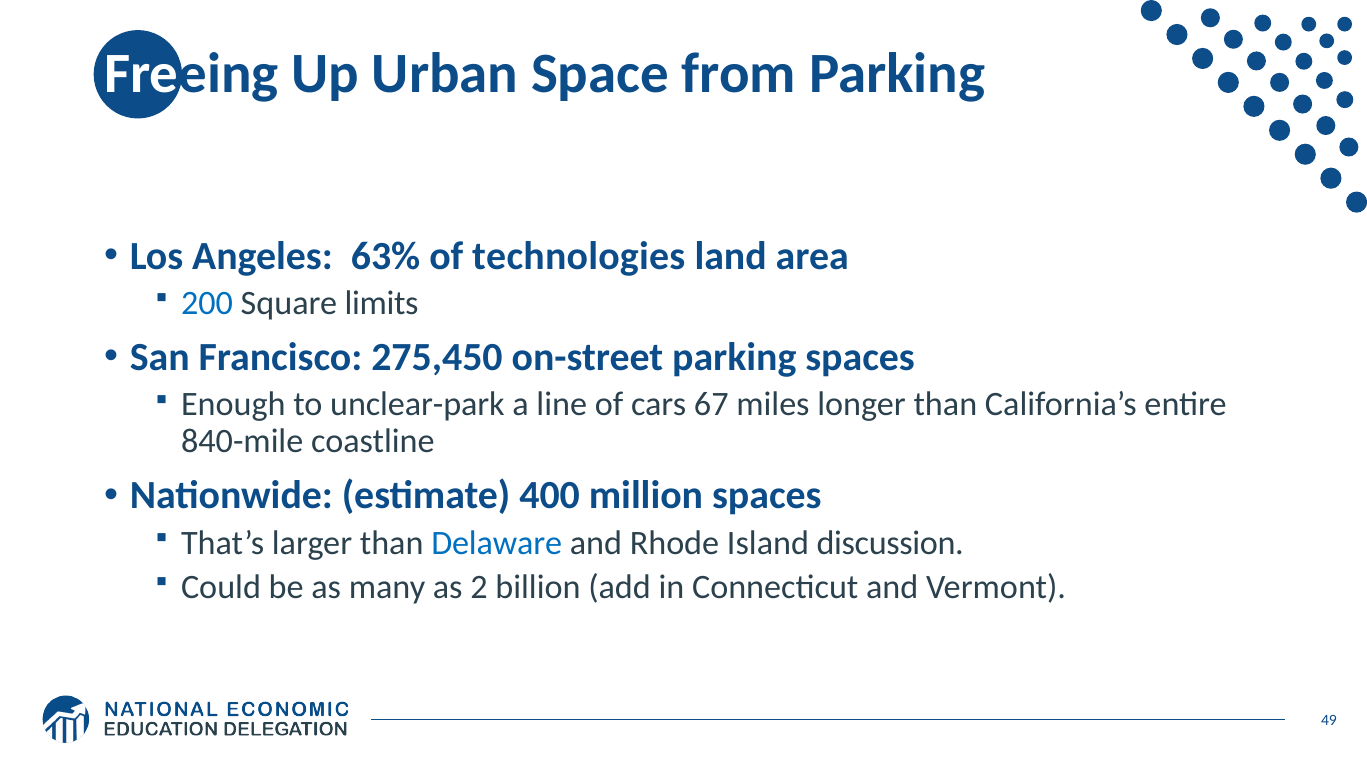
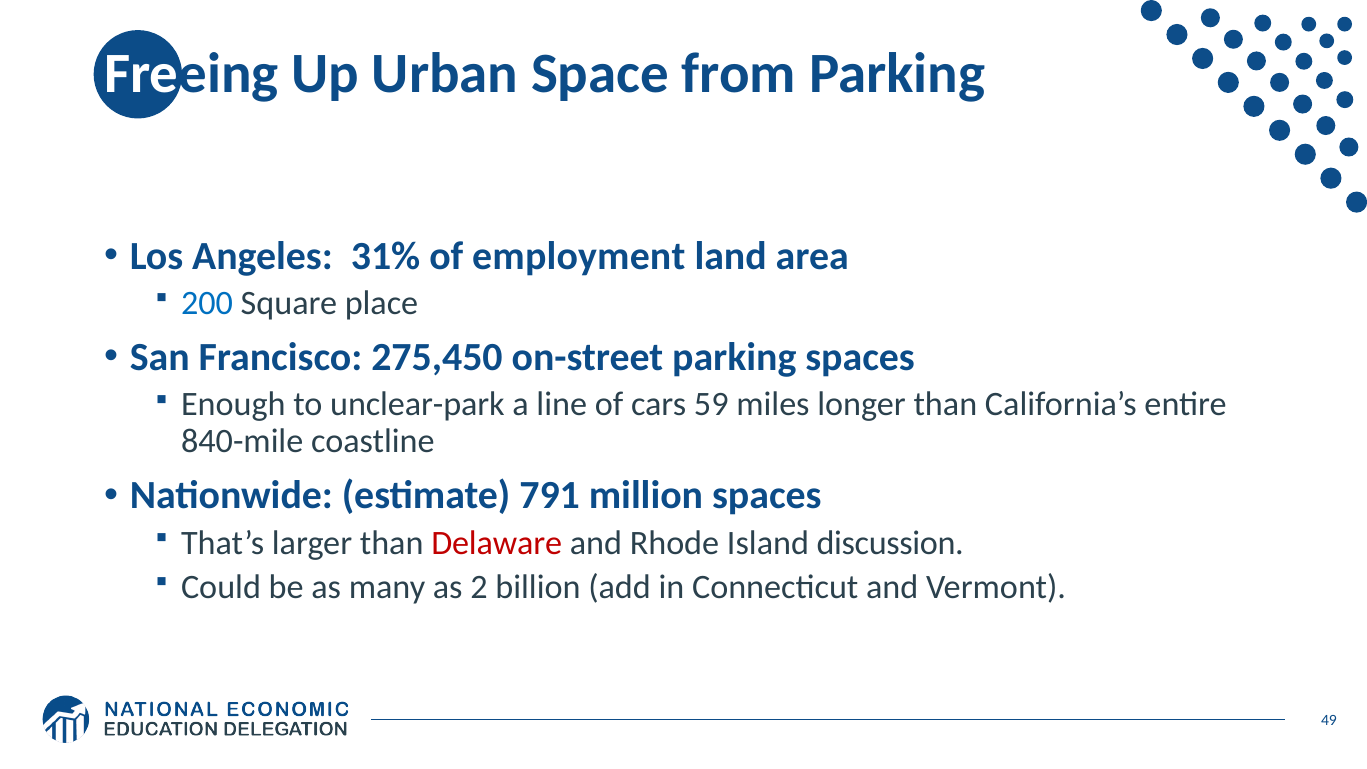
63%: 63% -> 31% (386, 256)
technologies: technologies -> employment (579, 256)
limits: limits -> place (381, 303)
67: 67 -> 59 (711, 404)
400: 400 -> 791 (550, 496)
Delaware colour: blue -> red (497, 543)
